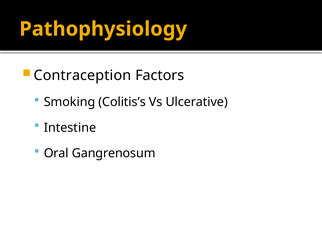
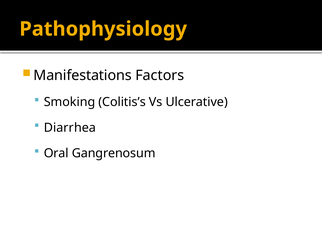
Contraception: Contraception -> Manifestations (83, 75)
Intestine: Intestine -> Diarrhea (70, 127)
